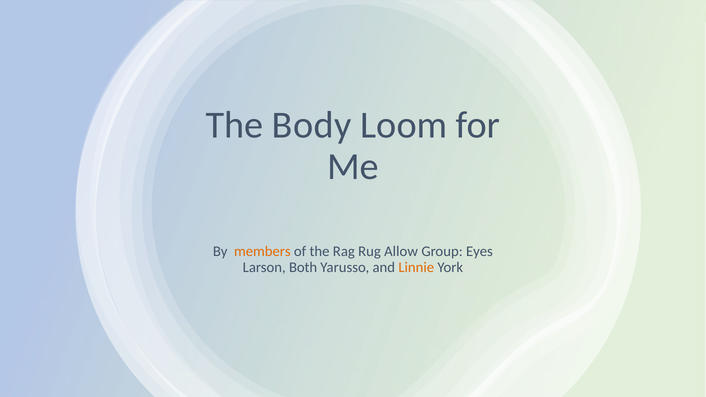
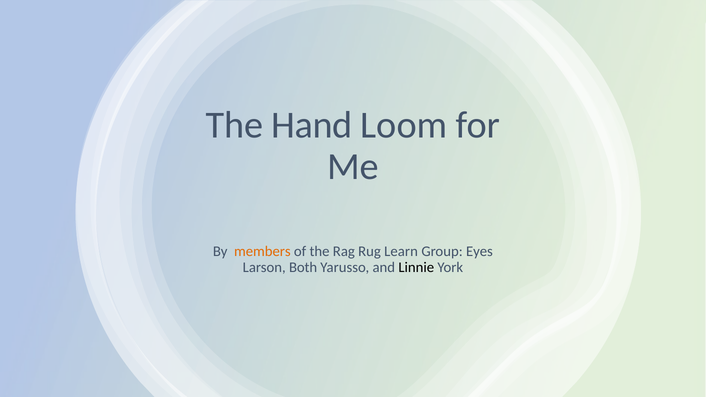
Body: Body -> Hand (312, 125)
Allow: Allow -> Learn (401, 252)
Linnie colour: orange -> black (416, 268)
